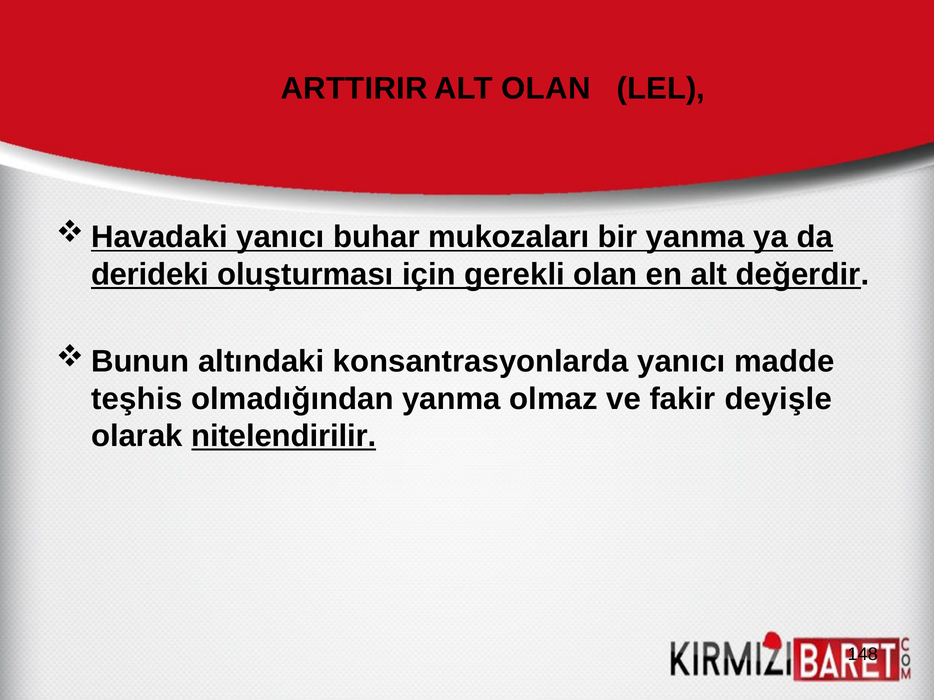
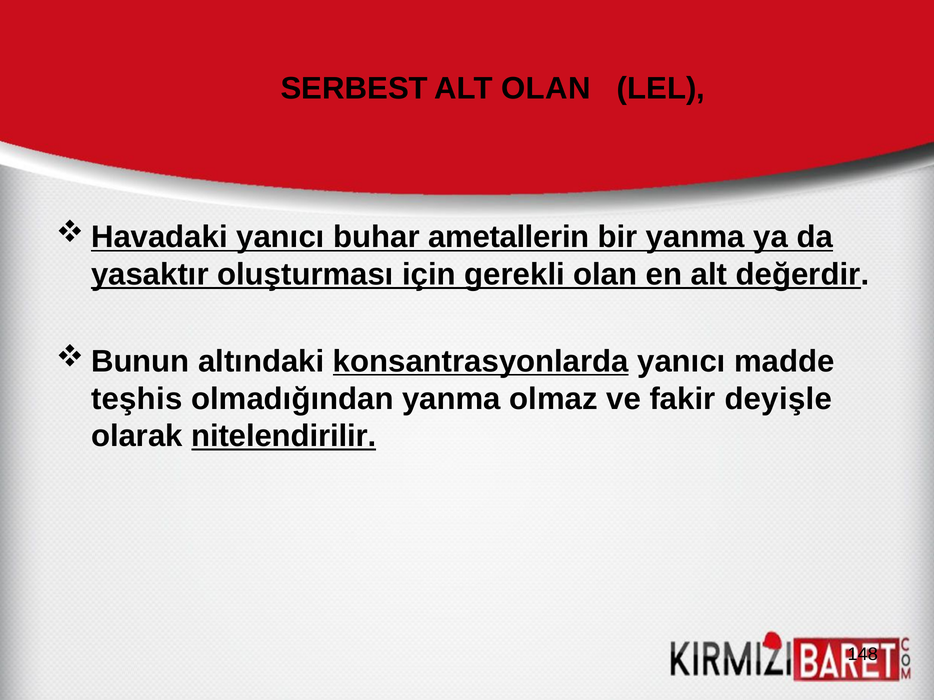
ARTTIRIR: ARTTIRIR -> SERBEST (354, 89)
mukozaları: mukozaları -> ametallerin (509, 237)
derideki: derideki -> yasaktır (150, 275)
konsantrasyonlarda underline: none -> present (481, 362)
